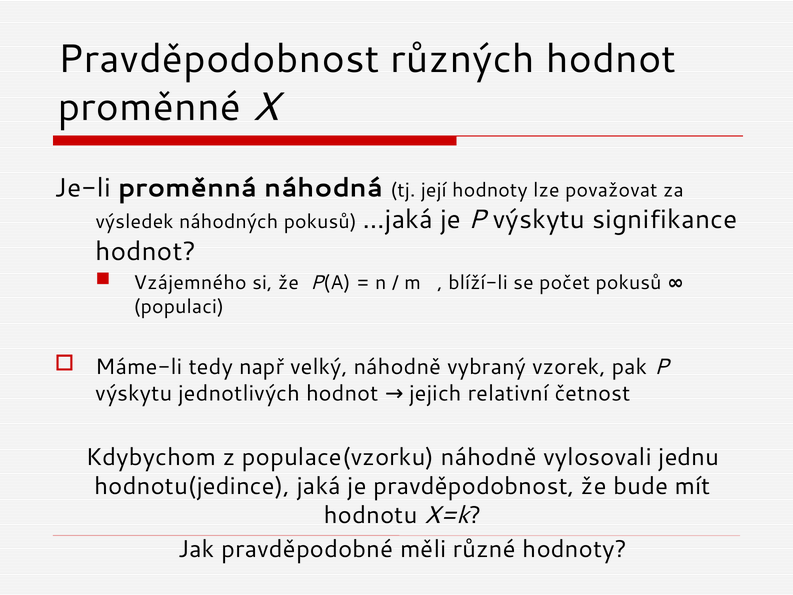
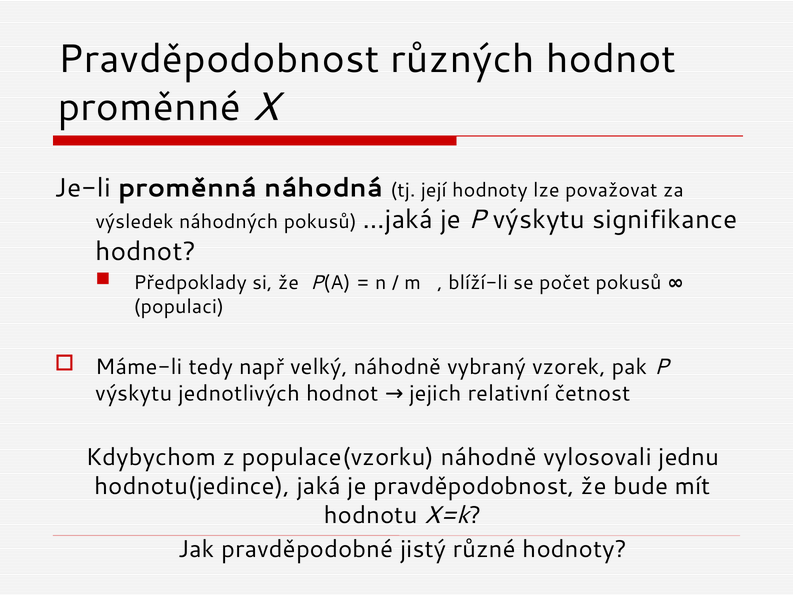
Vzájemného: Vzájemného -> Předpoklady (190, 283)
měli: měli -> jistý (423, 549)
